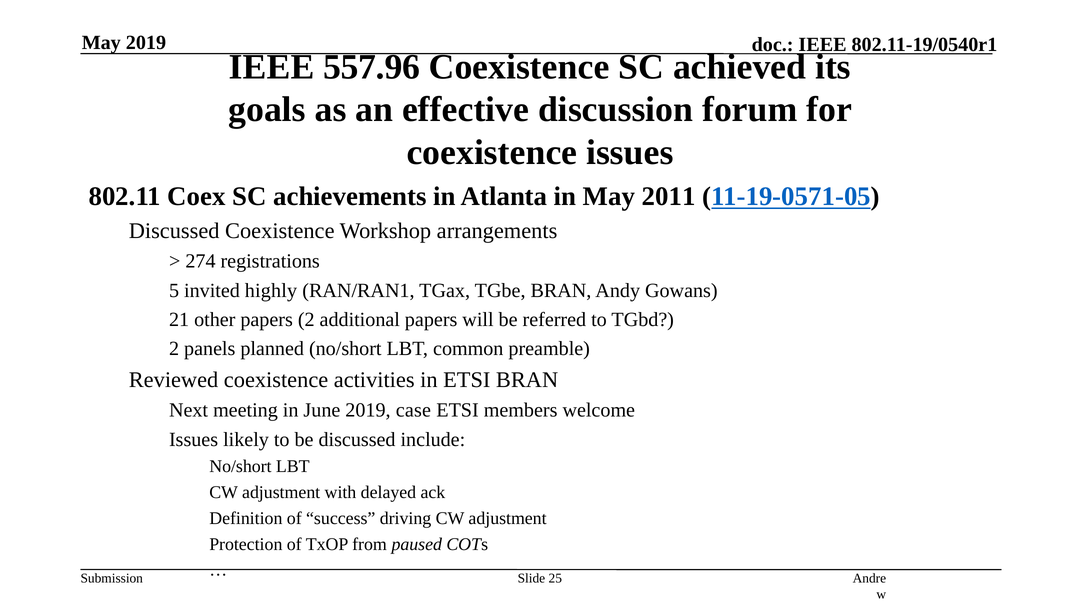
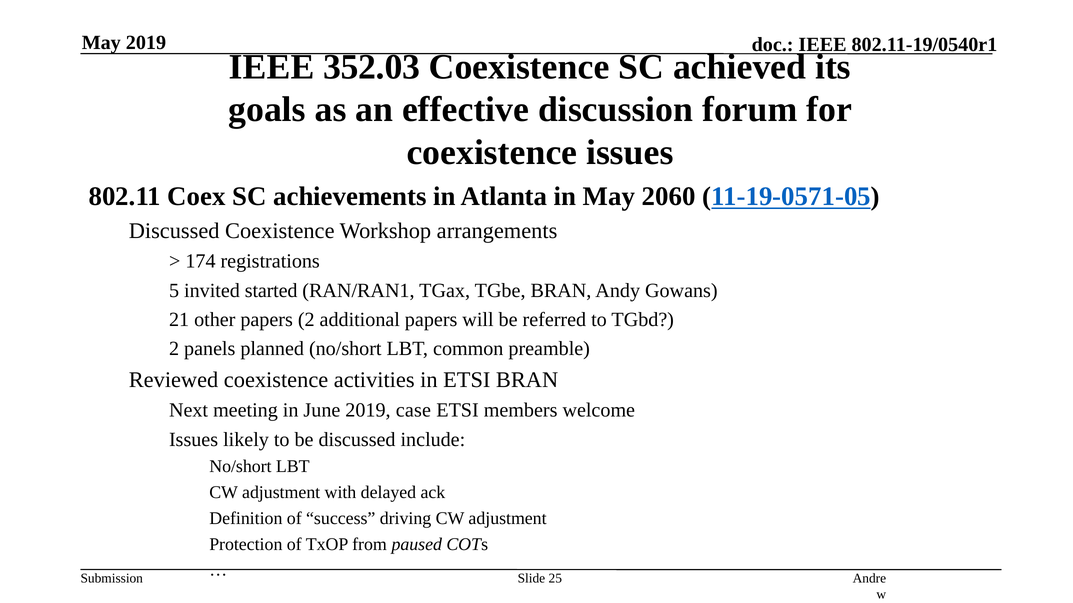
557.96: 557.96 -> 352.03 (372, 67)
2011: 2011 -> 2060 (669, 196)
274: 274 -> 174 (200, 262)
highly: highly -> started (271, 291)
